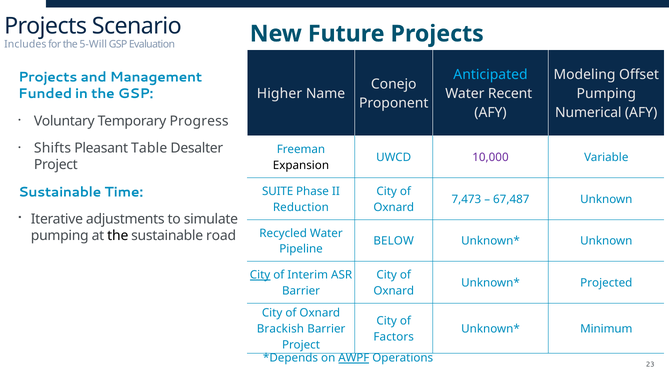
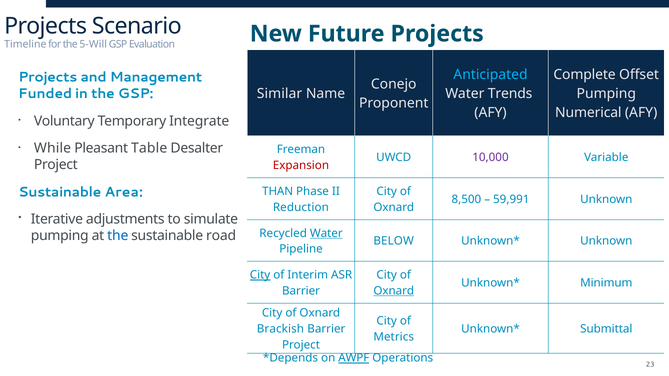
Includes: Includes -> Timeline (25, 45)
Modeling: Modeling -> Complete (585, 75)
Higher: Higher -> Similar (280, 94)
Recent: Recent -> Trends (510, 94)
Progress: Progress -> Integrate (199, 121)
Shifts: Shifts -> While (53, 148)
Expansion colour: black -> red (301, 166)
Time: Time -> Area (124, 192)
SUITE: SUITE -> THAN (278, 192)
7,473: 7,473 -> 8,500 (466, 200)
67,487: 67,487 -> 59,991 (511, 200)
Water underline: none -> present (326, 233)
the colour: black -> blue (118, 236)
Projected: Projected -> Minimum (606, 283)
Oxnard underline: none -> present (394, 291)
Minimum: Minimum -> Submittal (606, 329)
Factors: Factors -> Metrics (394, 337)
